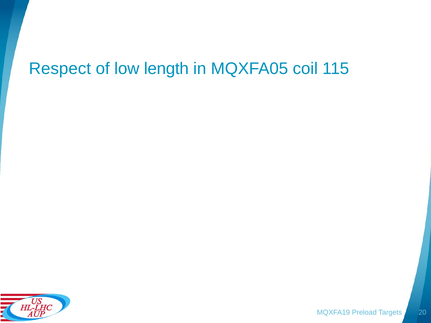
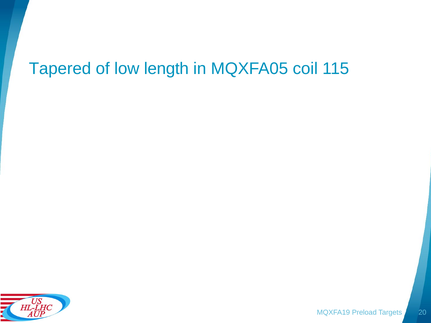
Respect: Respect -> Tapered (60, 69)
